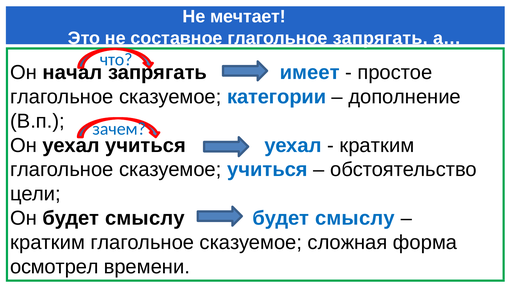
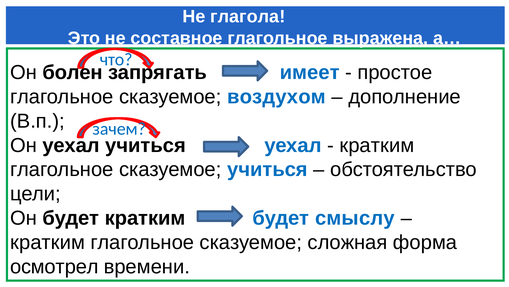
мечтает: мечтает -> глагола (248, 16)
глагольное запрягать: запрягать -> выражена (380, 38)
начал: начал -> болен (73, 72)
категории: категории -> воздухом (277, 97)
Он будет смыслу: смыслу -> кратким (145, 218)
